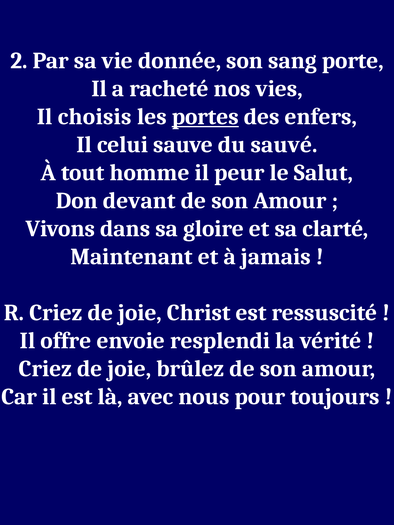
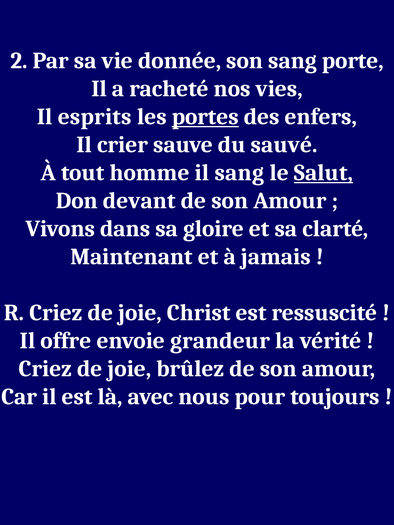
choisis: choisis -> esprits (95, 117)
celui: celui -> crier (123, 145)
il peur: peur -> sang (239, 173)
Salut underline: none -> present (323, 173)
resplendi: resplendi -> grandeur (220, 341)
